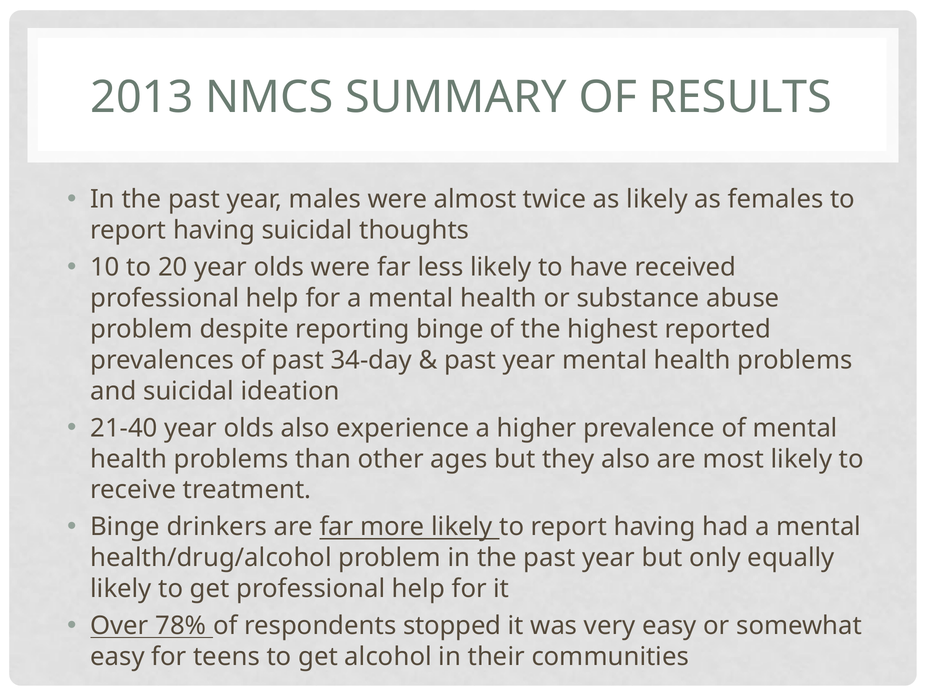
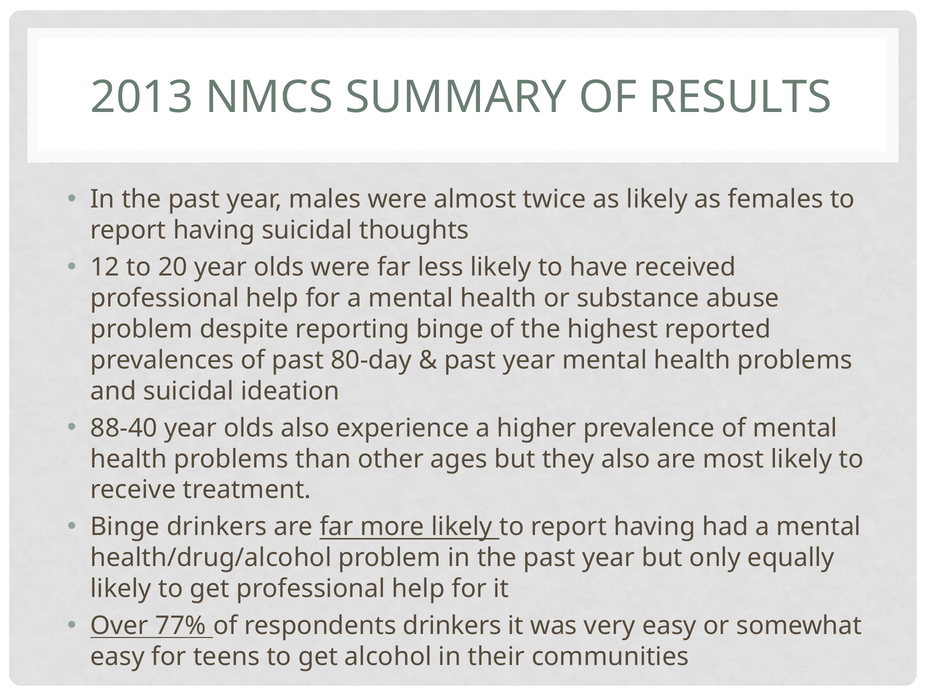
10: 10 -> 12 (105, 267)
34-day: 34-day -> 80-day (371, 360)
21-40: 21-40 -> 88-40 (124, 428)
78%: 78% -> 77% (181, 625)
respondents stopped: stopped -> drinkers (452, 625)
